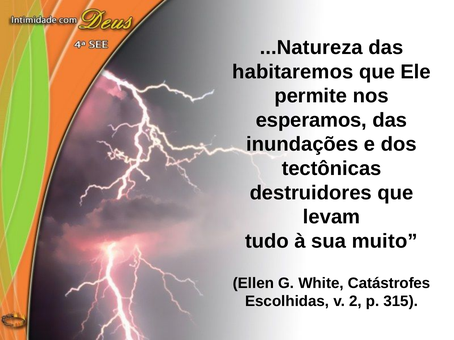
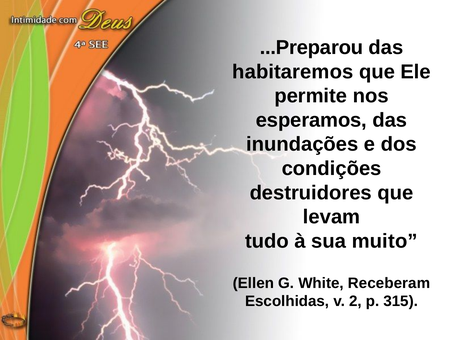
...Natureza: ...Natureza -> ...Preparou (311, 48)
tectônicas: tectônicas -> condições (332, 169)
Catástrofes: Catástrofes -> Receberam (389, 283)
